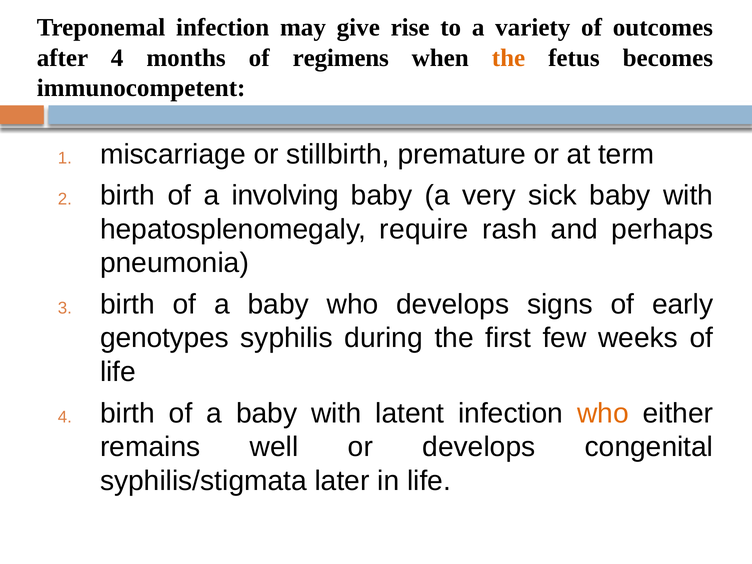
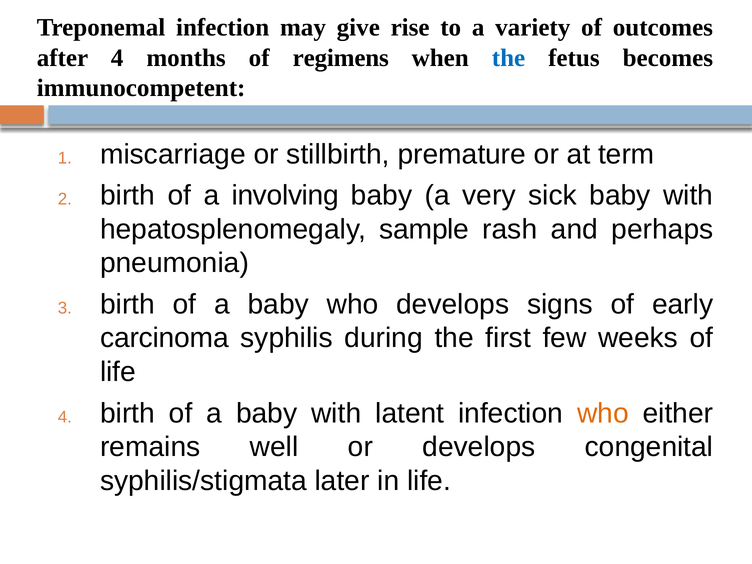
the colour: orange -> blue (508, 58)
require: require -> sample (424, 229)
genotypes: genotypes -> carcinoma (164, 338)
